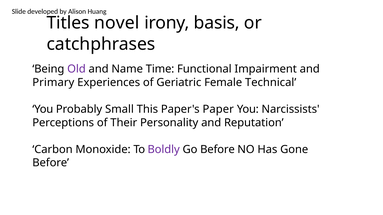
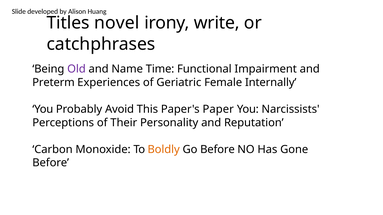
basis: basis -> write (217, 23)
Primary: Primary -> Preterm (53, 83)
Technical: Technical -> Internally (271, 83)
Small: Small -> Avoid (120, 109)
Boldly colour: purple -> orange (164, 150)
